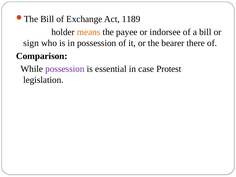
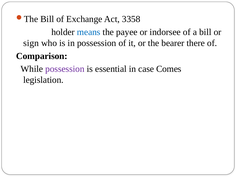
1189: 1189 -> 3358 (131, 19)
means colour: orange -> blue (89, 32)
Protest: Protest -> Comes (169, 69)
